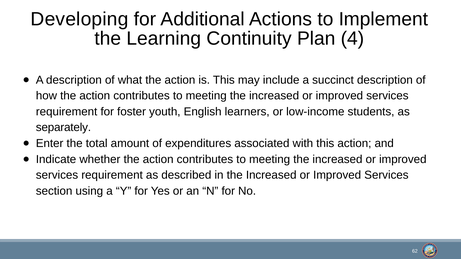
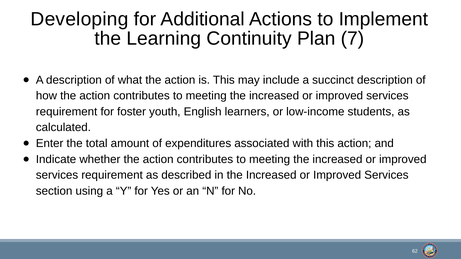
4: 4 -> 7 (353, 39)
separately: separately -> calculated (63, 128)
